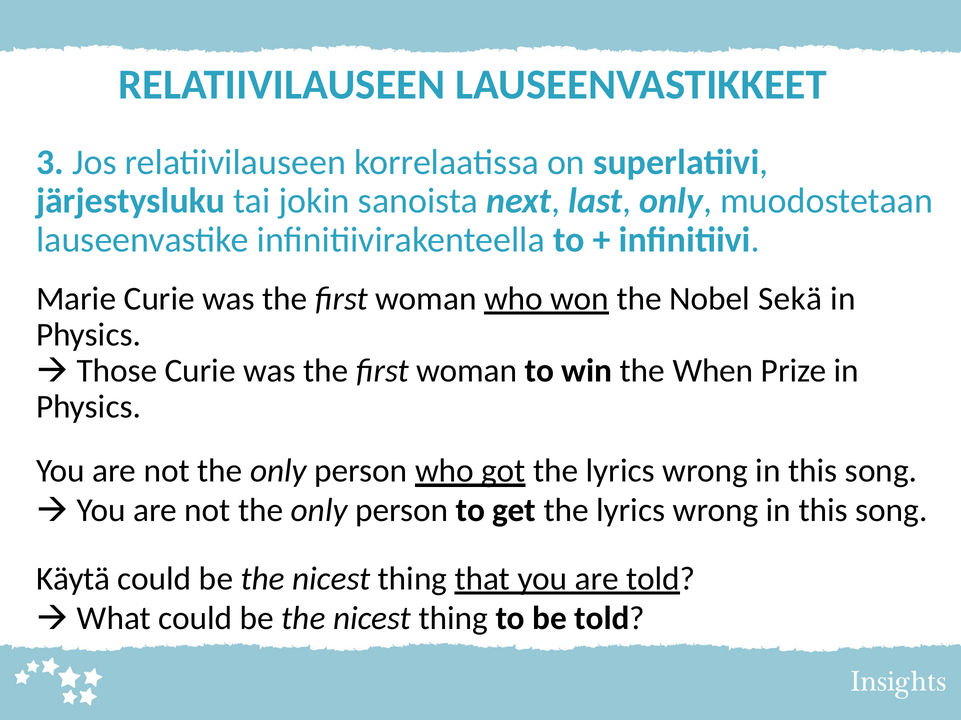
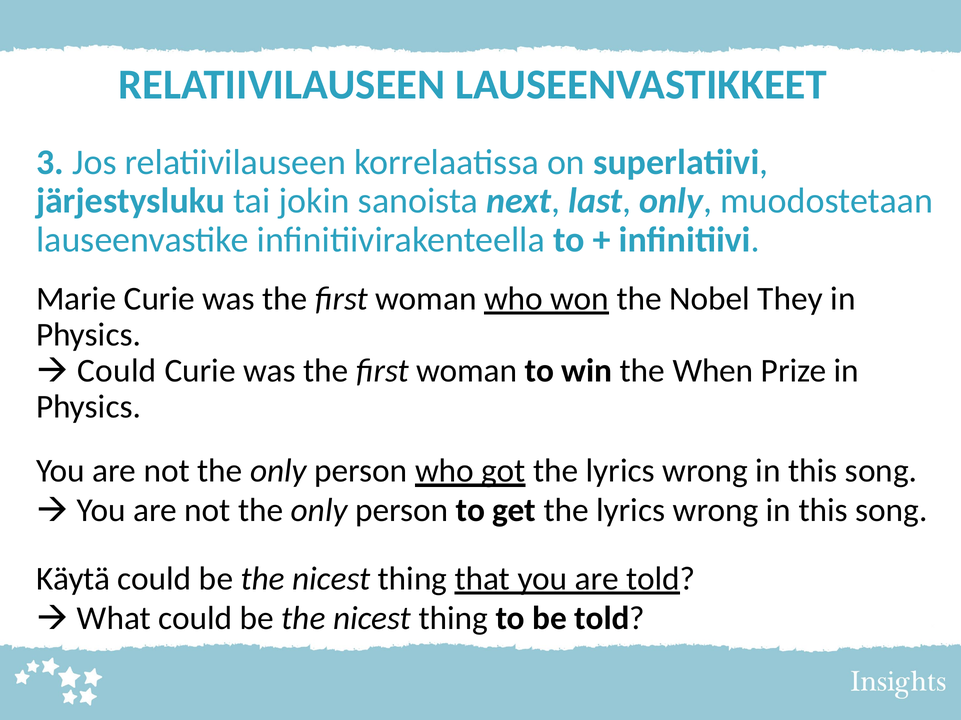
Sekä: Sekä -> They (790, 299)
Those: Those -> Could (117, 371)
